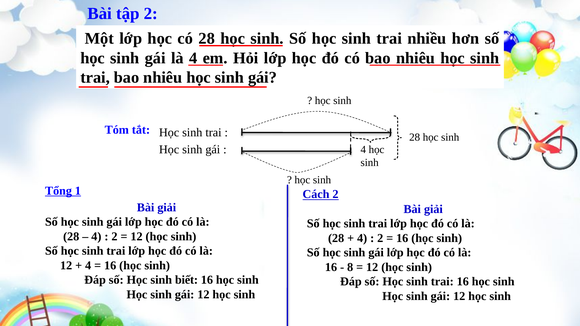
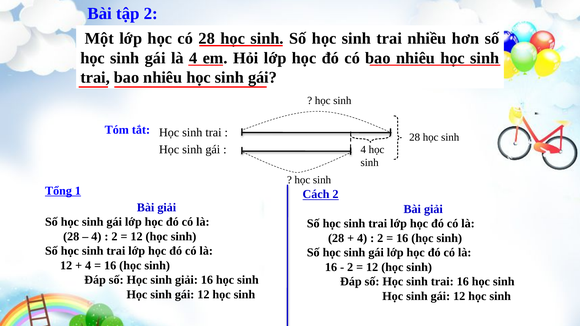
8: 8 -> 2 (350, 267)
sinh biết: biết -> giải (186, 280)
